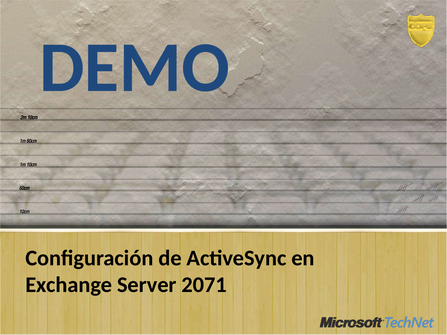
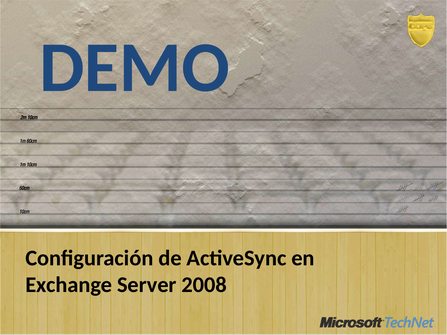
2071: 2071 -> 2008 (204, 285)
